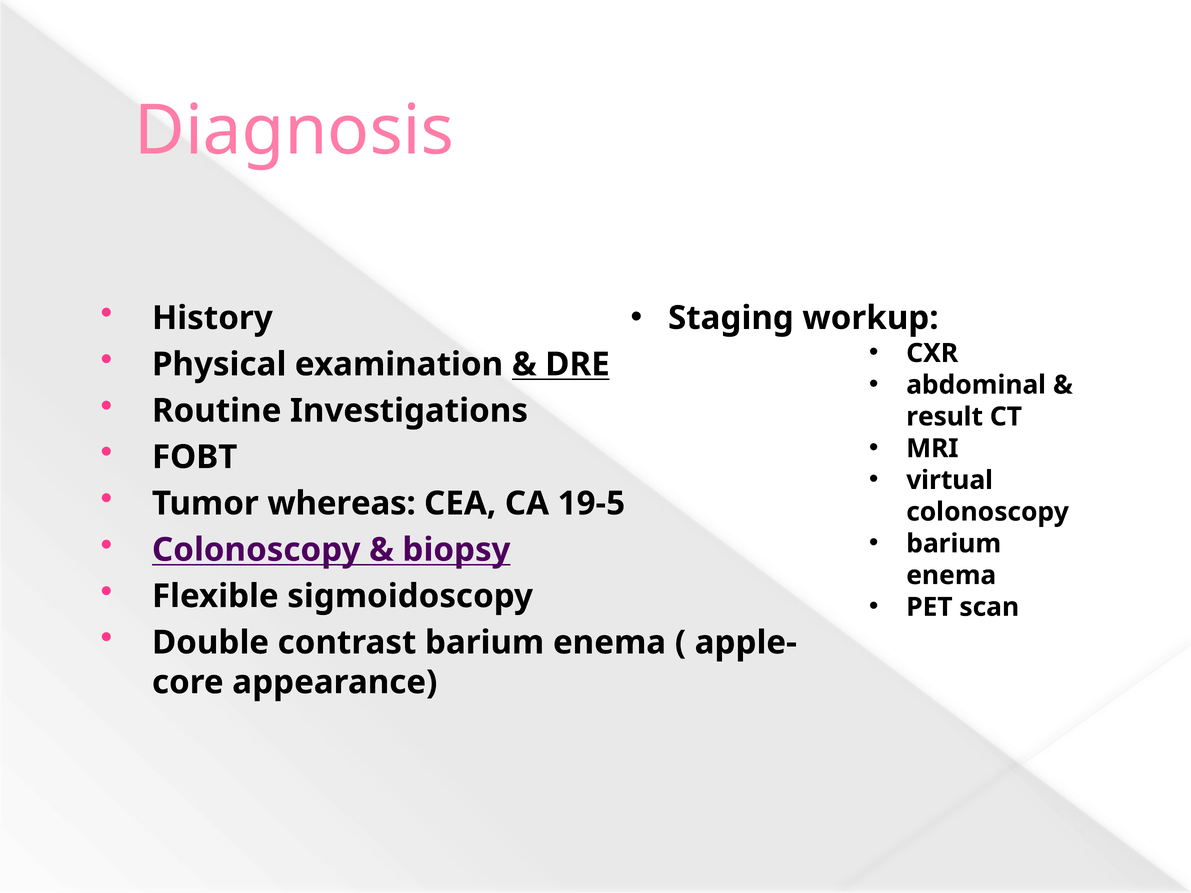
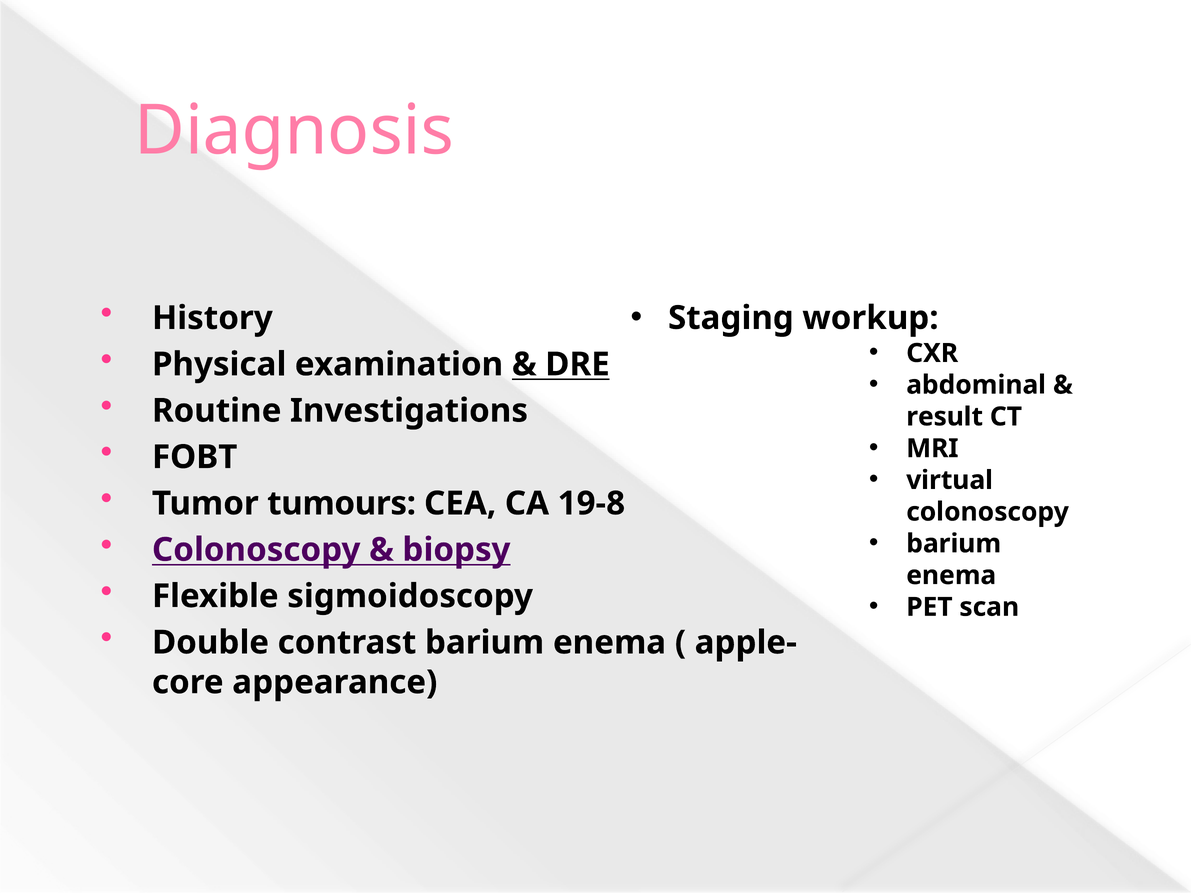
whereas: whereas -> tumours (342, 504)
19-5: 19-5 -> 19-8 (591, 504)
